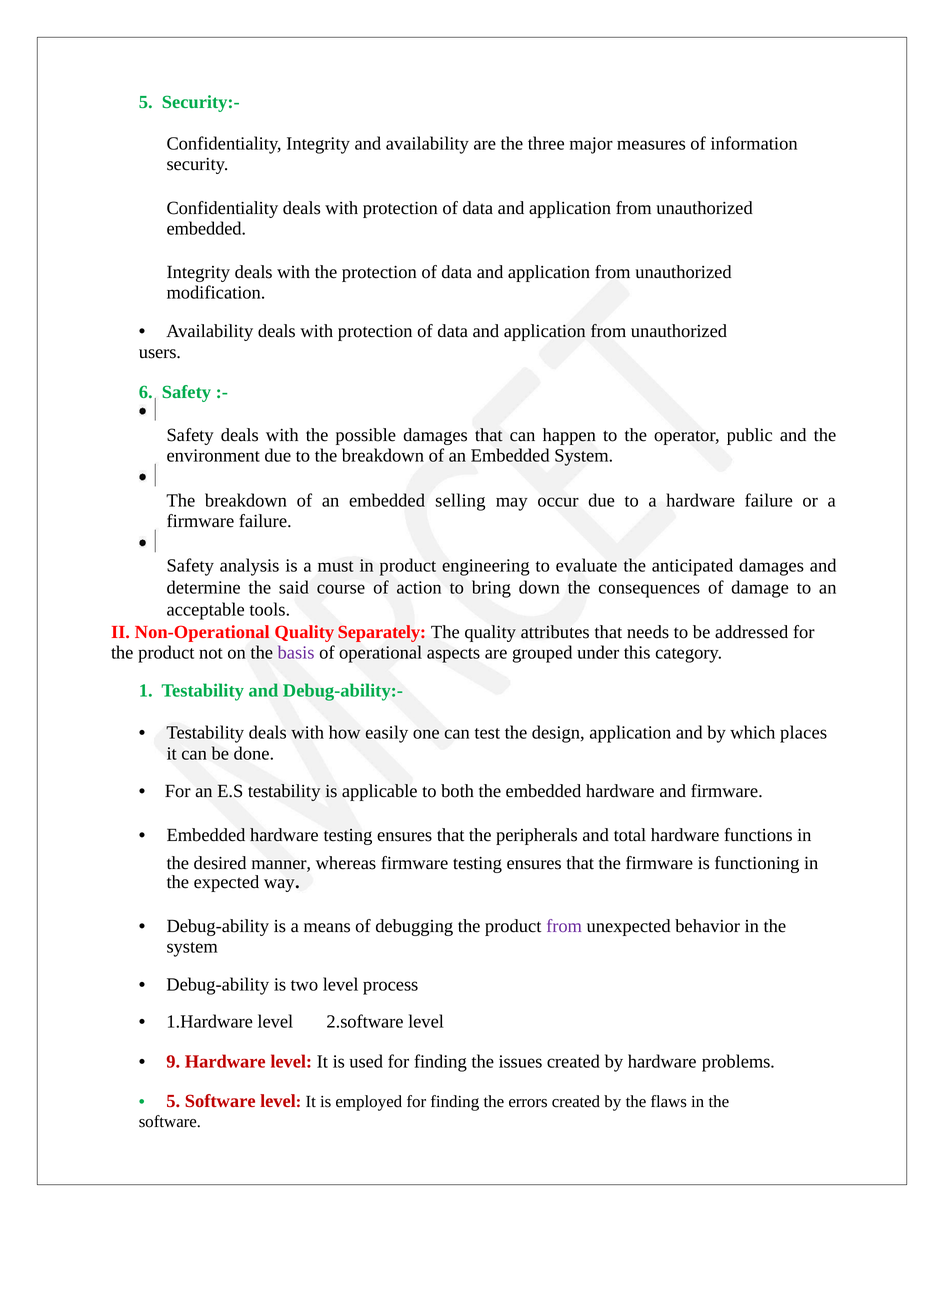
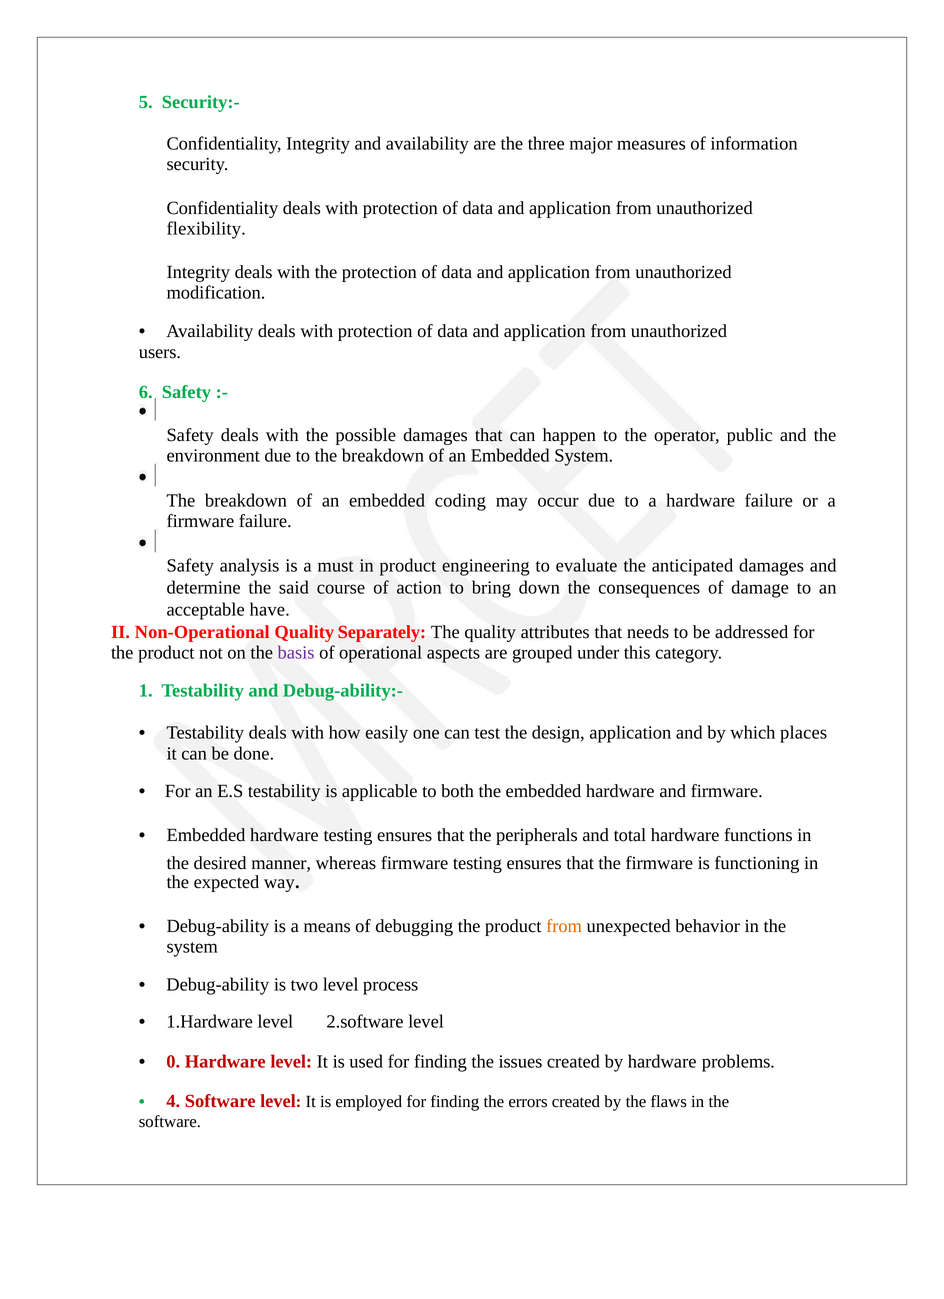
embedded: embedded -> flexibility (206, 228)
selling: selling -> coding (460, 500)
tools: tools -> have (270, 610)
from colour: purple -> orange (564, 926)
9: 9 -> 0 (173, 1062)
5: 5 -> 4 (173, 1101)
